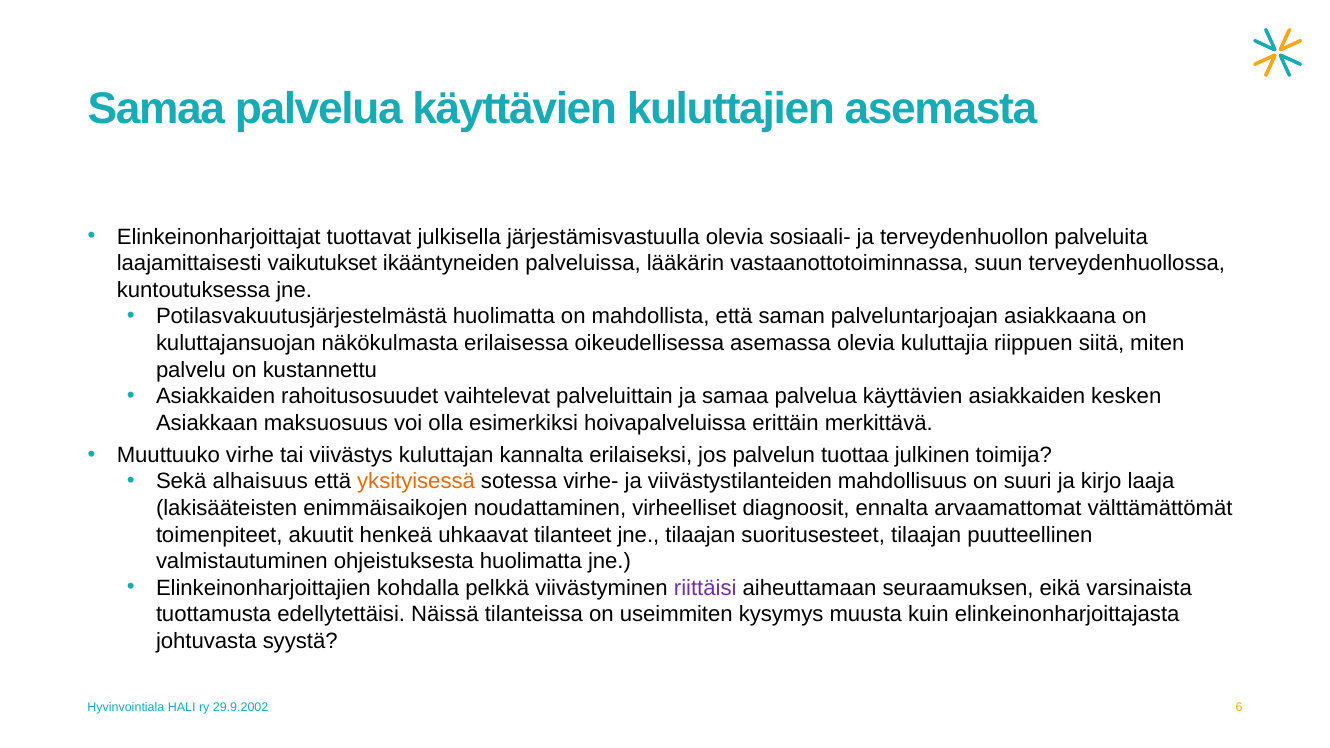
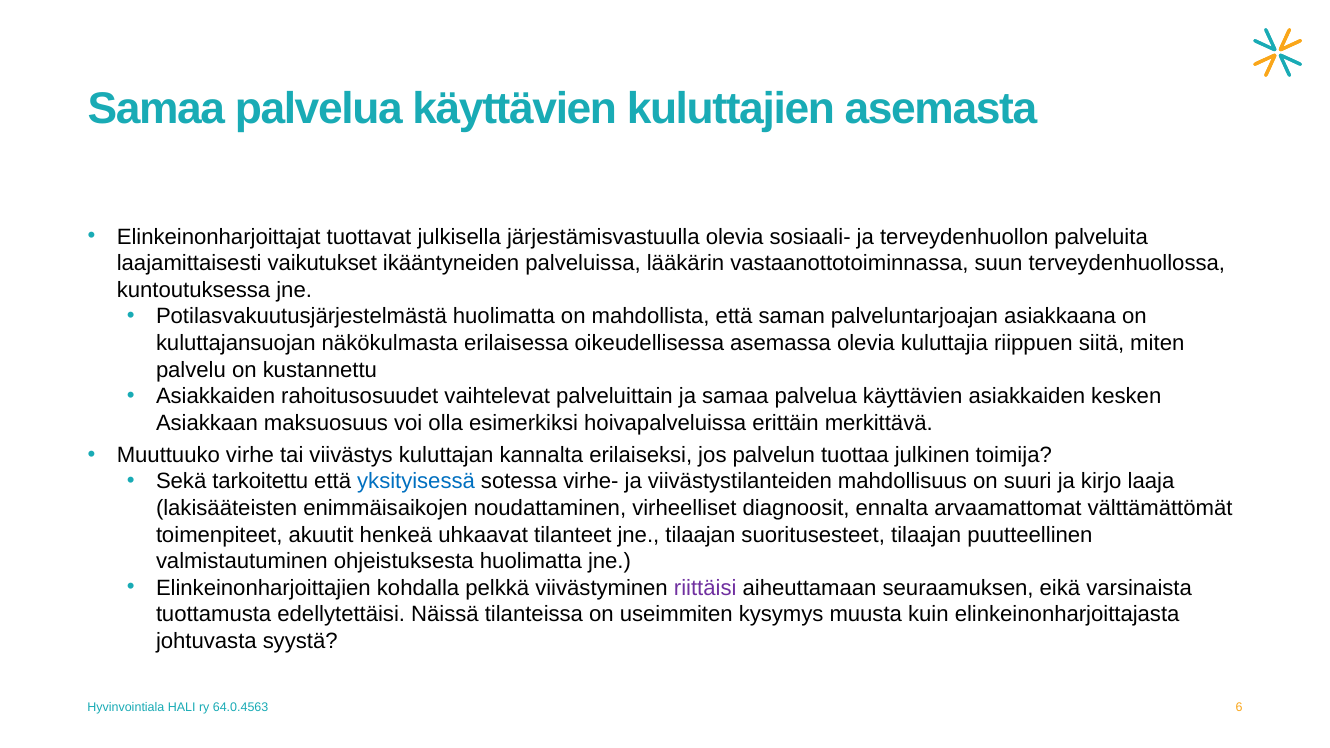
alhaisuus: alhaisuus -> tarkoitettu (260, 482)
yksityisessä colour: orange -> blue (416, 482)
29.9.2002: 29.9.2002 -> 64.0.4563 (241, 708)
